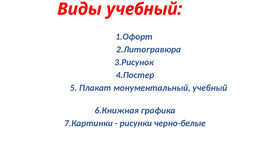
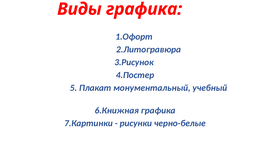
Виды учебный: учебный -> графика (144, 9)
